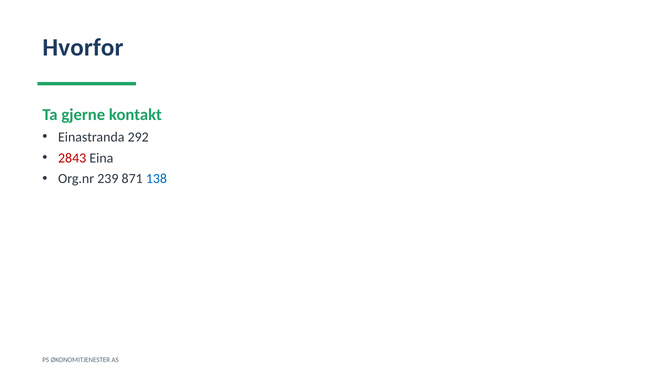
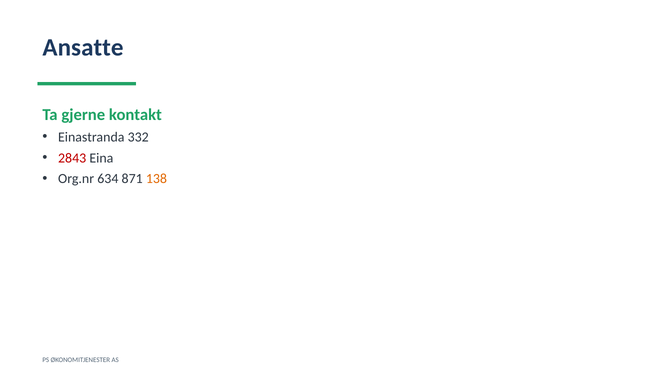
Hvorfor: Hvorfor -> Ansatte (83, 48)
292: 292 -> 332 (138, 137)
239: 239 -> 634 (108, 179)
138 colour: blue -> orange (156, 179)
